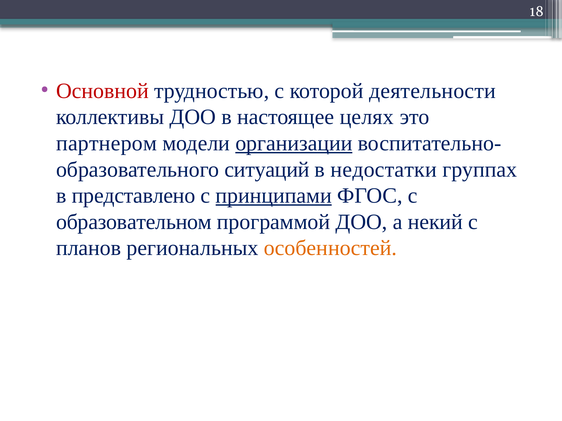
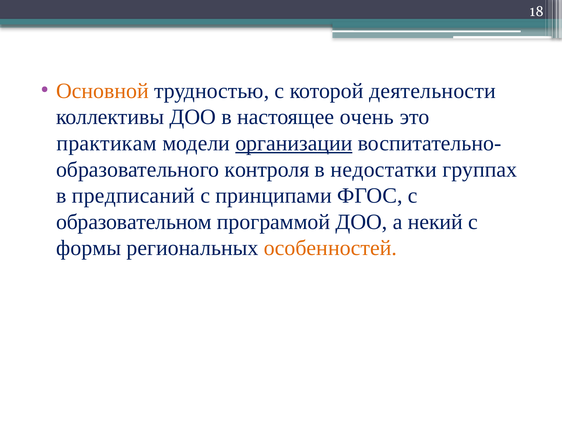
Основной colour: red -> orange (102, 91)
целях: целях -> очень (367, 117)
партнером: партнером -> практикам (106, 143)
ситуаций: ситуаций -> контроля (267, 170)
представлено: представлено -> предписаний (133, 196)
принципами underline: present -> none (274, 196)
планов: планов -> формы (89, 248)
